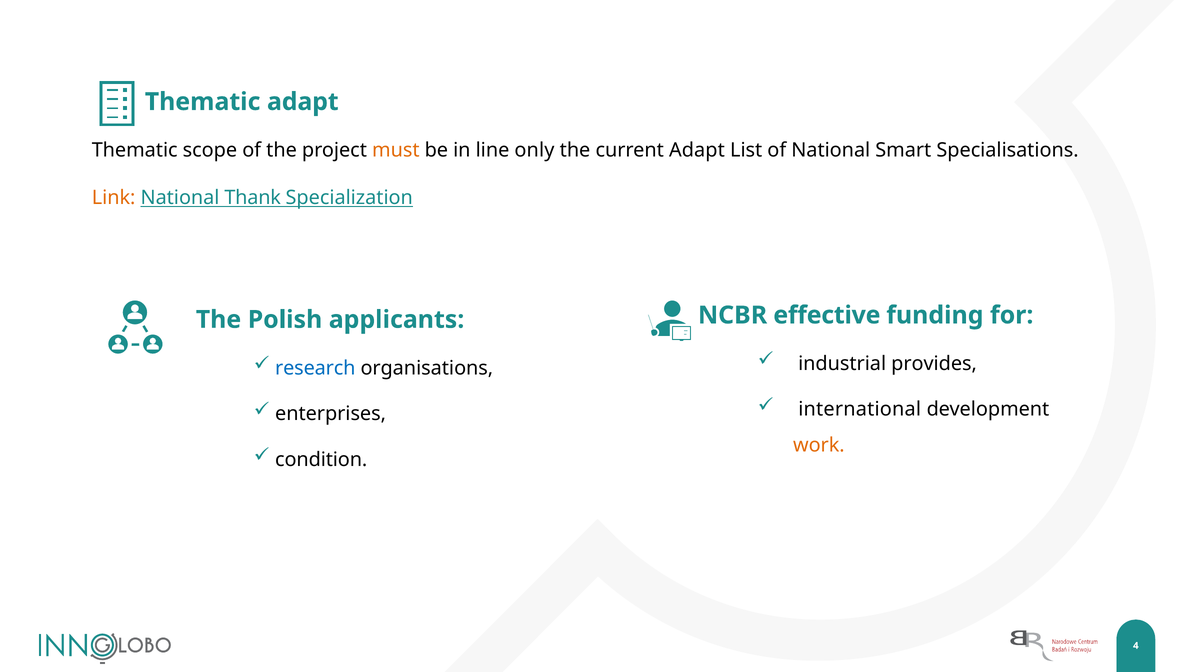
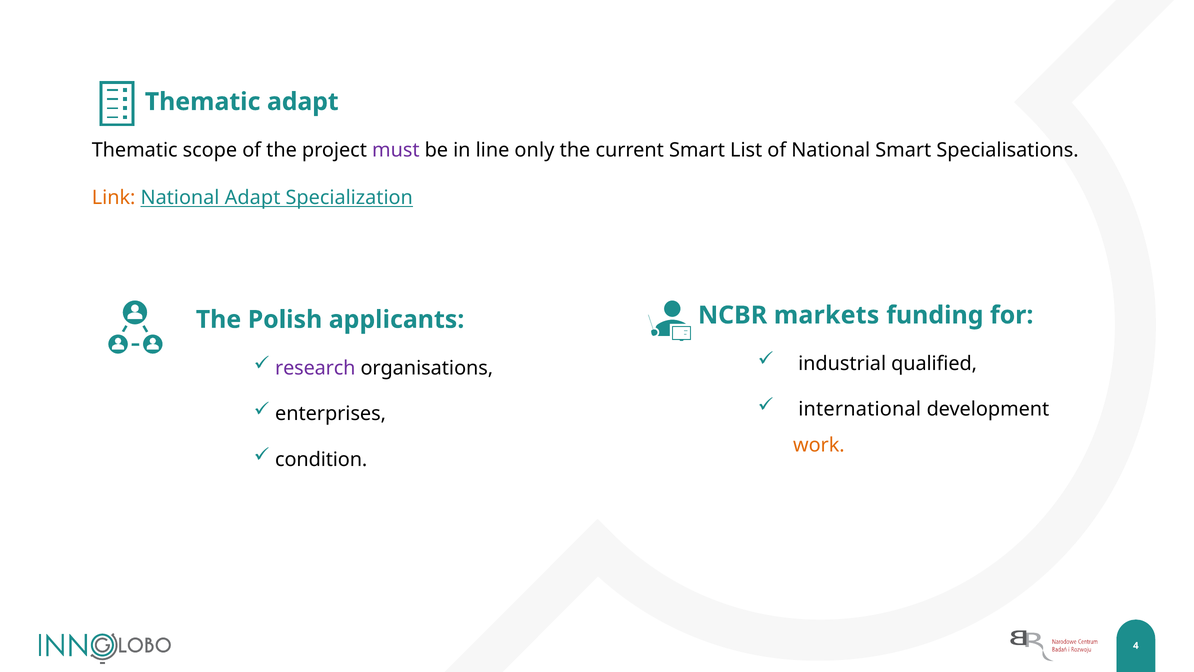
must colour: orange -> purple (396, 150)
current Adapt: Adapt -> Smart (697, 150)
National Thank: Thank -> Adapt (253, 197)
effective: effective -> markets (827, 315)
provides: provides -> qualified (934, 363)
research colour: blue -> purple (315, 368)
